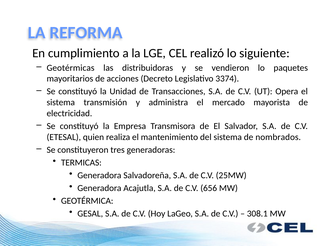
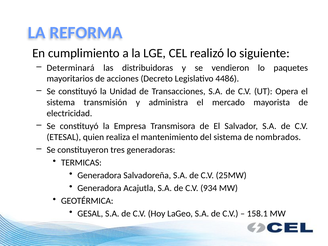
Geotérmicas: Geotérmicas -> Determinará (71, 68)
3374: 3374 -> 4486 (227, 79)
656: 656 -> 934 (209, 188)
308.1: 308.1 -> 158.1 (257, 214)
